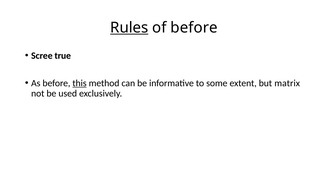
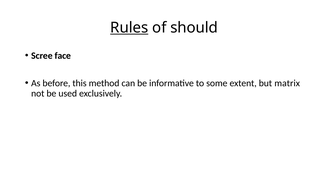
of before: before -> should (194, 28)
true: true -> face (63, 55)
this underline: present -> none (80, 83)
